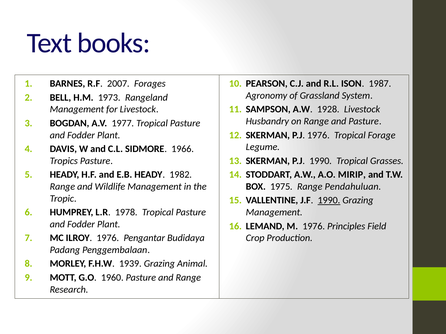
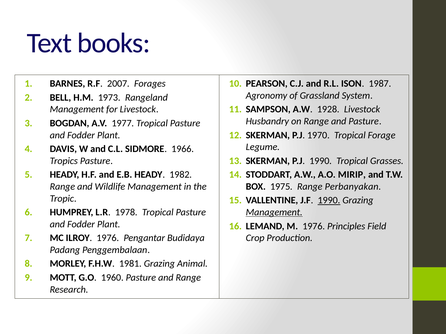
P.J 1976: 1976 -> 1970 (318, 135)
Pendahuluan: Pendahuluan -> Perbanyakan (353, 187)
Management underline: none -> present (274, 213)
1939: 1939 -> 1981 (130, 264)
